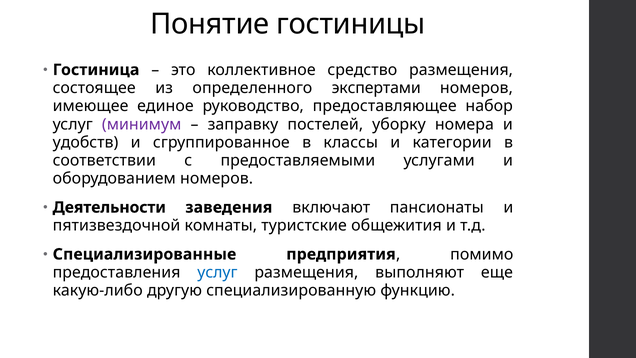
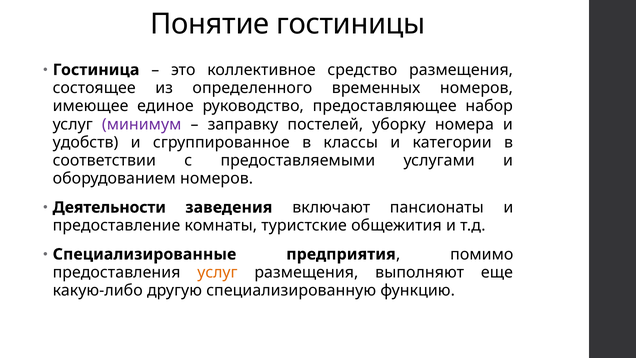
экспертами: экспертами -> временных (376, 88)
пятизвездочной: пятизвездочной -> предоставление (116, 225)
услуг colour: blue -> orange (217, 272)
